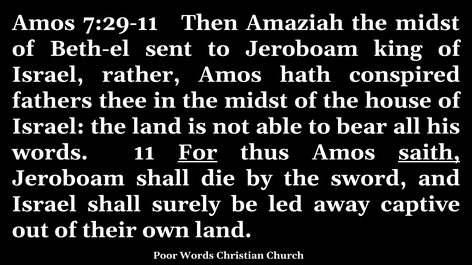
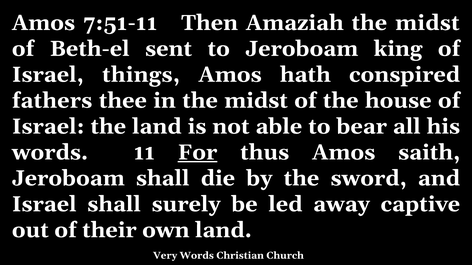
7:29-11: 7:29-11 -> 7:51-11 (120, 23)
rather: rather -> things (141, 75)
saith underline: present -> none (429, 153)
Poor: Poor -> Very (165, 256)
